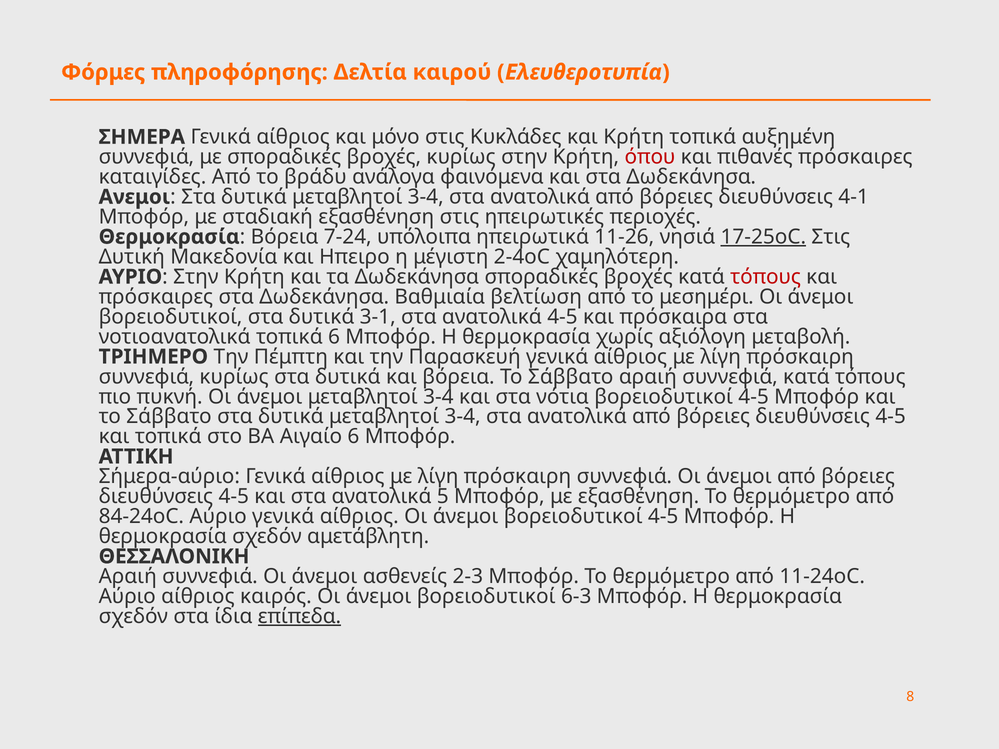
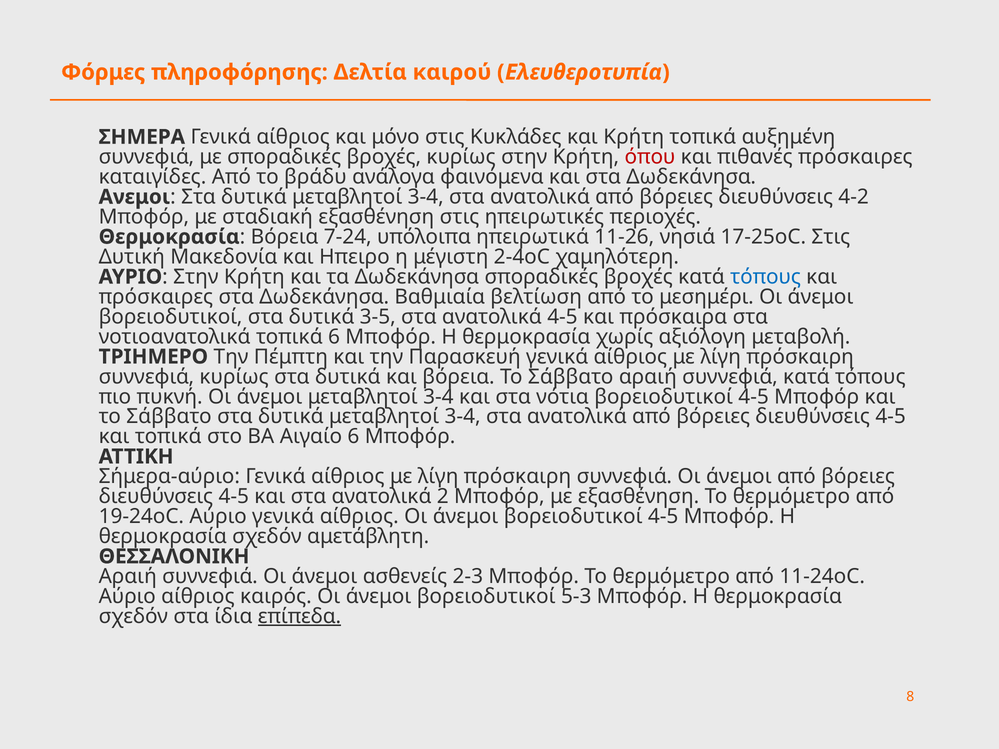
4-1: 4-1 -> 4-2 (854, 197)
17-25oC underline: present -> none (763, 237)
τόπους colour: red -> blue (766, 277)
3-1: 3-1 -> 3-5 (378, 317)
5: 5 -> 2 (443, 497)
84-24oC: 84-24oC -> 19-24oC (141, 517)
6-3: 6-3 -> 5-3 (576, 597)
